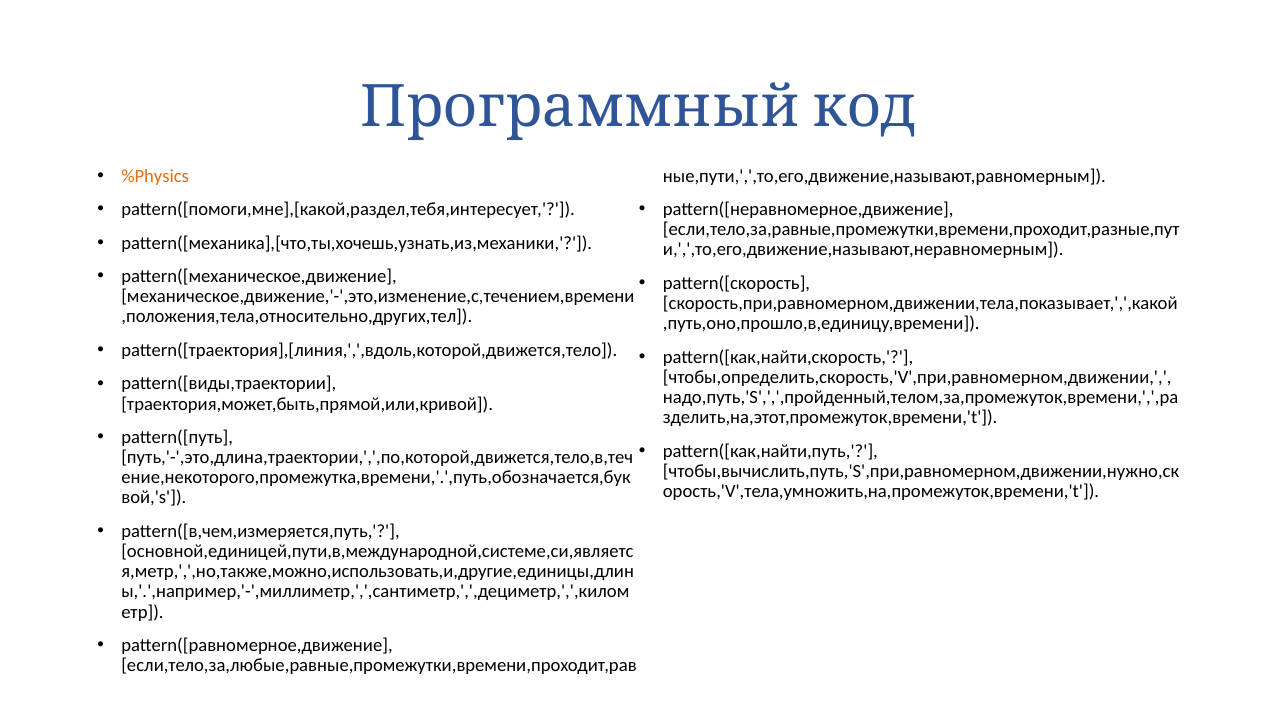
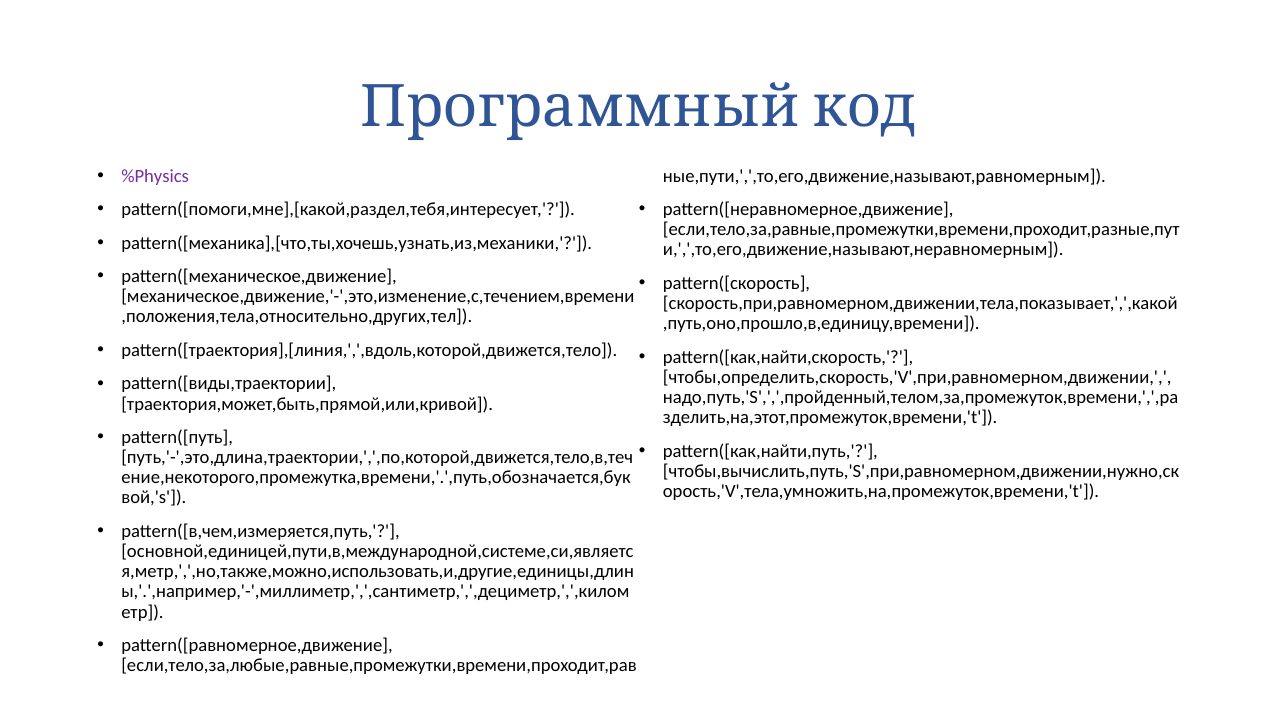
%Physics colour: orange -> purple (155, 176)
